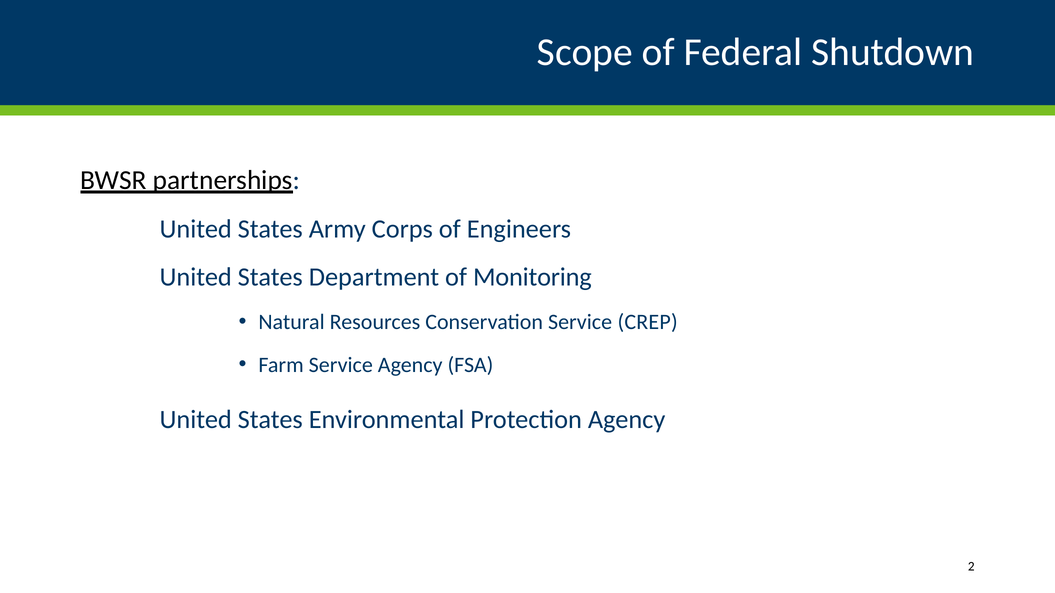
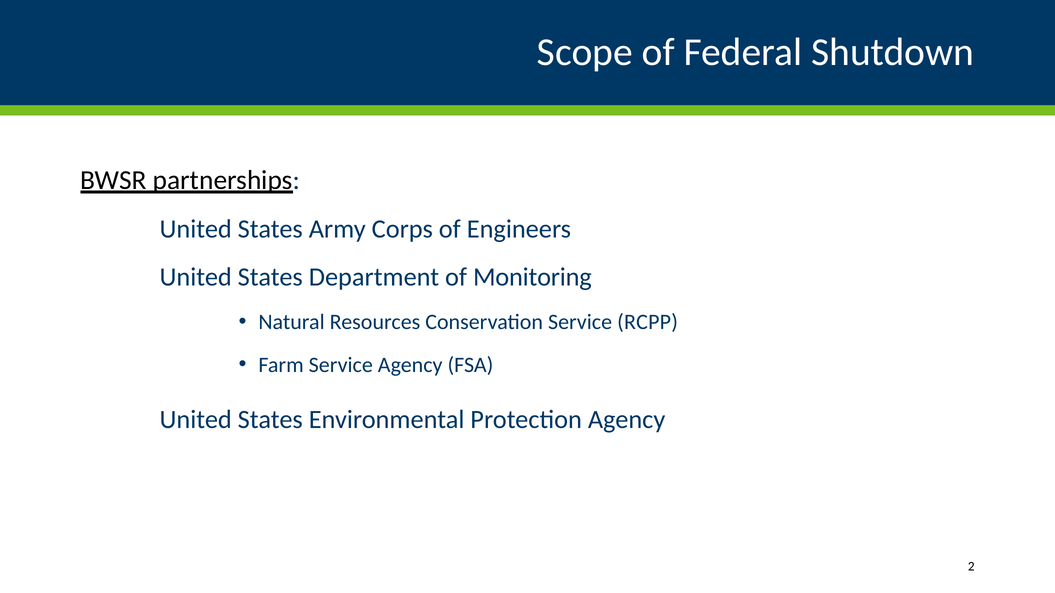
CREP: CREP -> RCPP (648, 322)
